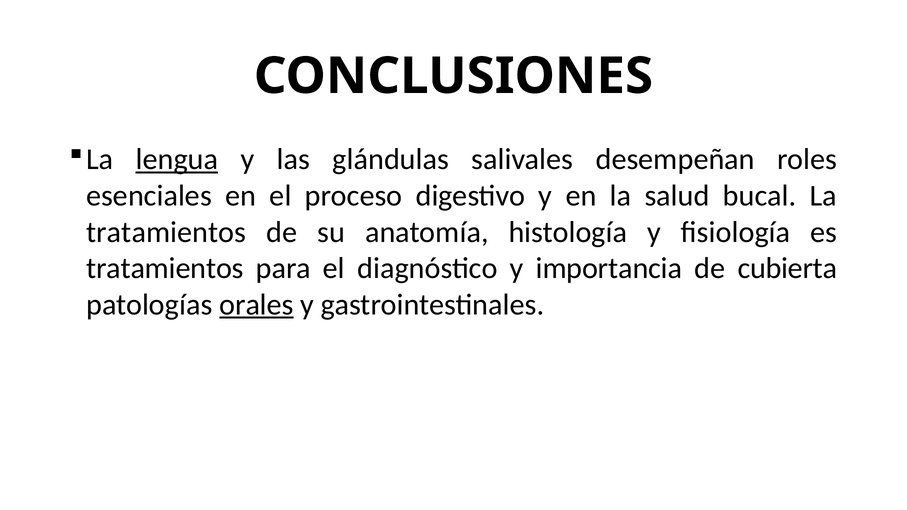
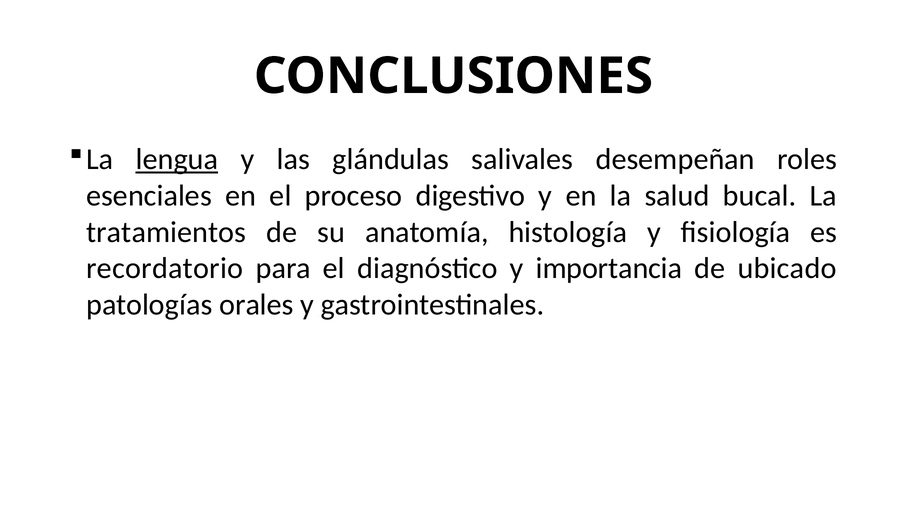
tratamientos: tratamientos -> recordatorio (165, 268)
cubierta: cubierta -> ubicado (787, 268)
orales underline: present -> none (256, 305)
